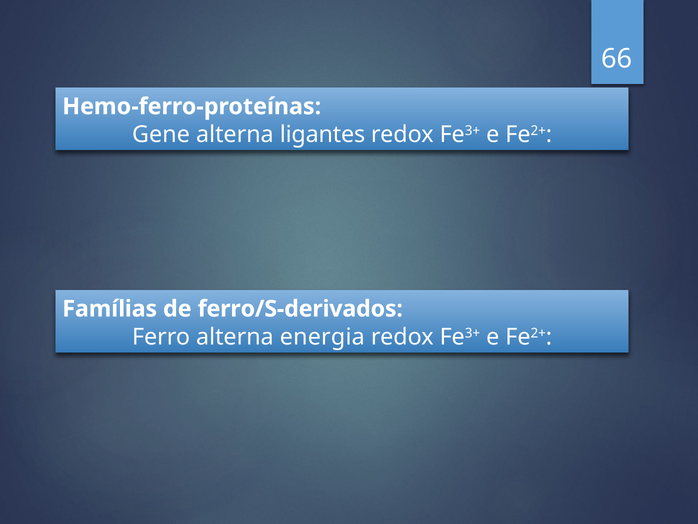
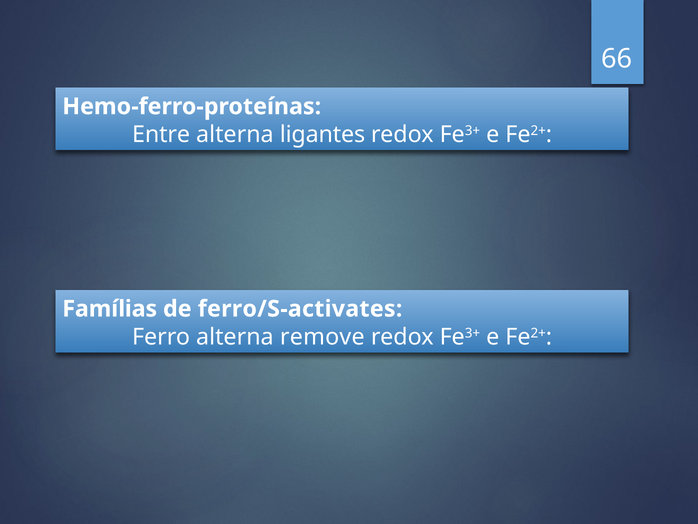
Gene: Gene -> Entre (161, 134)
ferro/S-derivados: ferro/S-derivados -> ferro/S-activates (300, 309)
energia: energia -> remove (322, 337)
